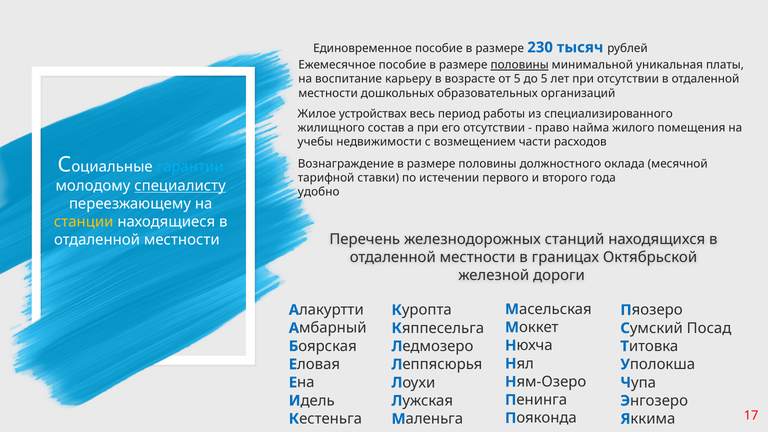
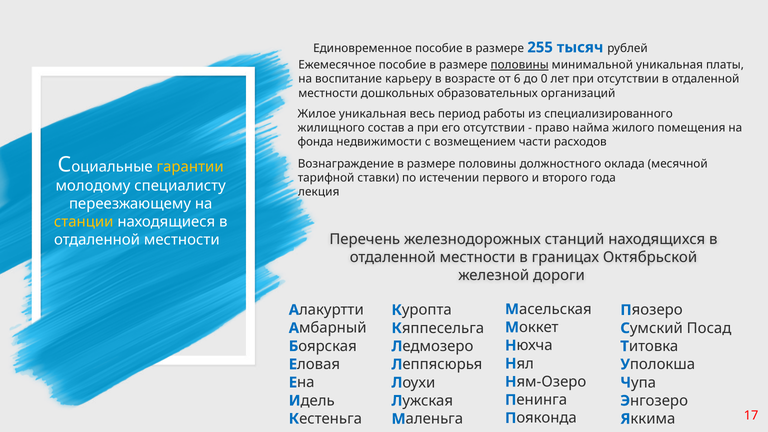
230: 230 -> 255 (540, 47)
от 5: 5 -> 6 (517, 79)
до 5: 5 -> 0 (544, 79)
Жилое устройствах: устройствах -> уникальная (373, 114)
учебы: учебы -> фонда (316, 142)
гарантии colour: light blue -> yellow (190, 167)
специалисту underline: present -> none (180, 186)
удобно: удобно -> лекция (319, 192)
